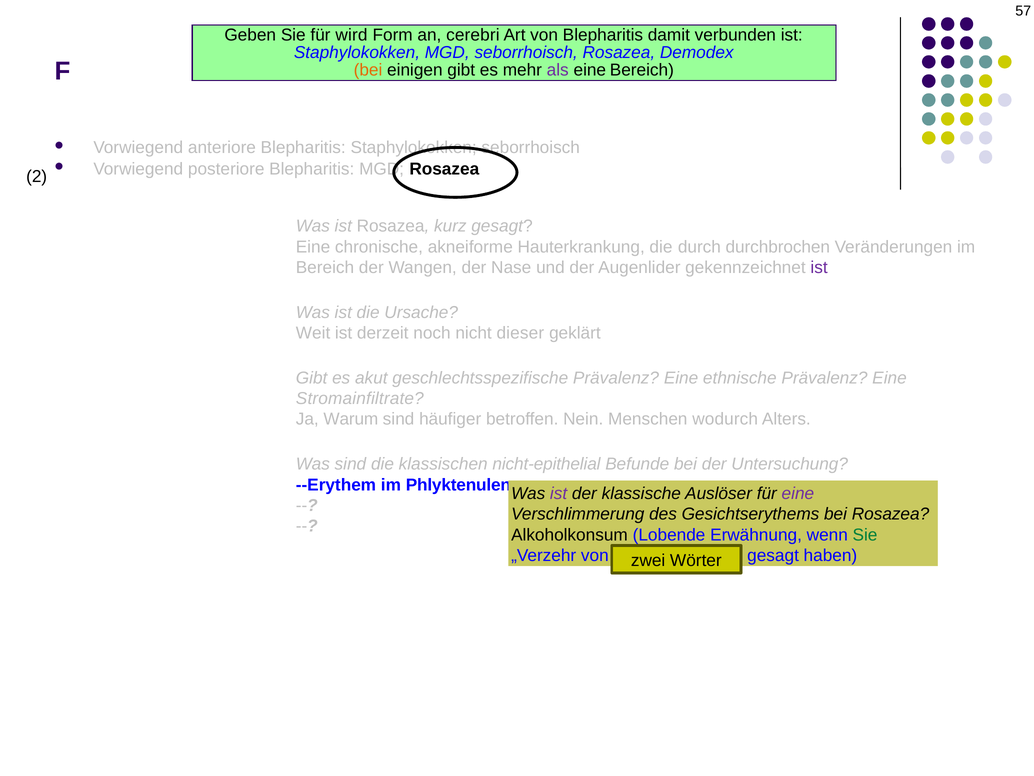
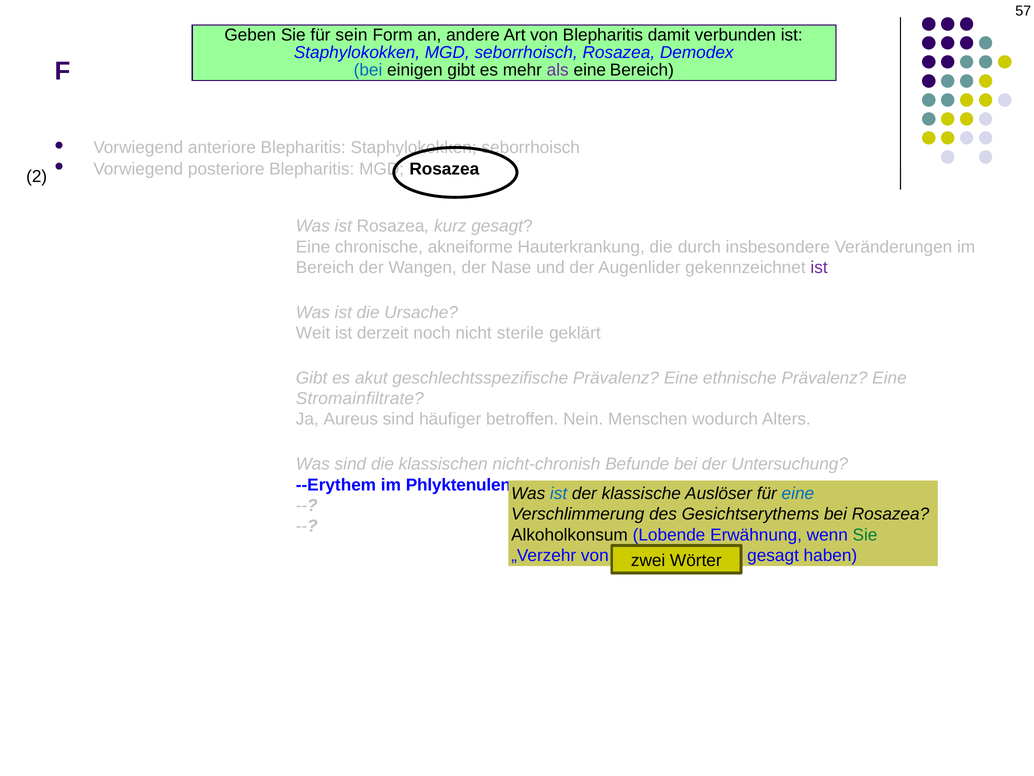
wird: wird -> sein (351, 35)
cerebri: cerebri -> andere (473, 35)
bei colour: orange -> blue (368, 70)
durchbrochen: durchbrochen -> insbesondere (778, 247)
dieser: dieser -> sterile (520, 333)
Warum: Warum -> Aureus (351, 419)
nicht-epithelial: nicht-epithelial -> nicht-chronish (546, 464)
ist colour: purple -> blue (559, 493)
eine colour: purple -> blue (798, 493)
